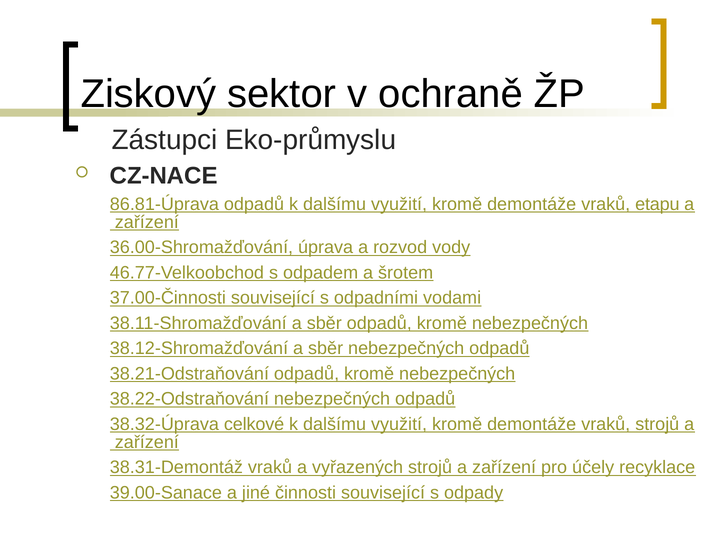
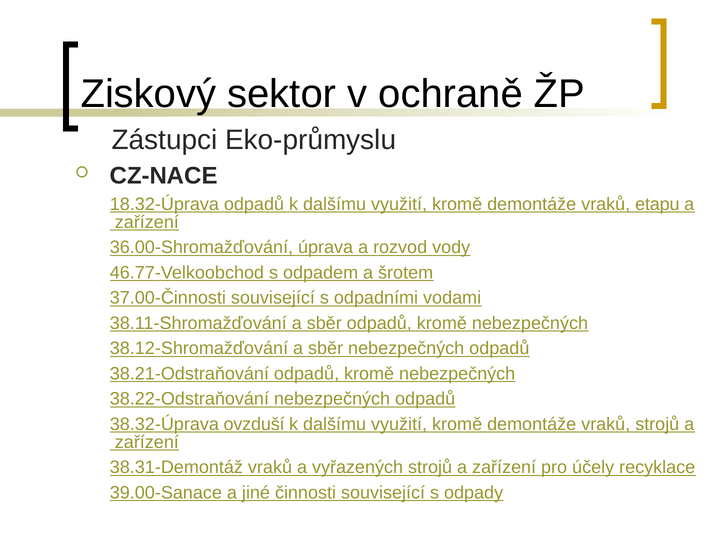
86.81-Úprava: 86.81-Úprava -> 18.32-Úprava (164, 204)
celkové: celkové -> ovzduší (254, 424)
